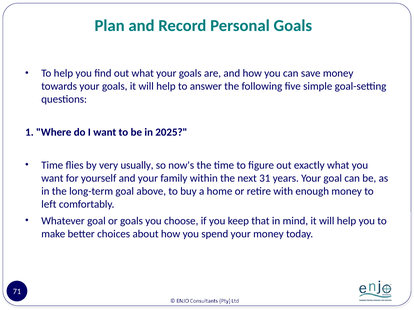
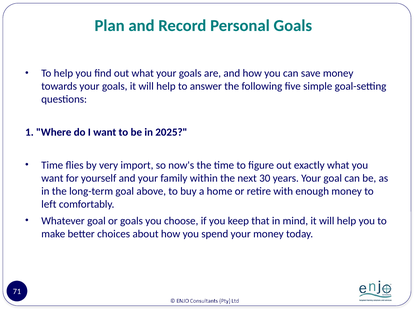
usually: usually -> import (137, 165)
31: 31 -> 30 (265, 178)
